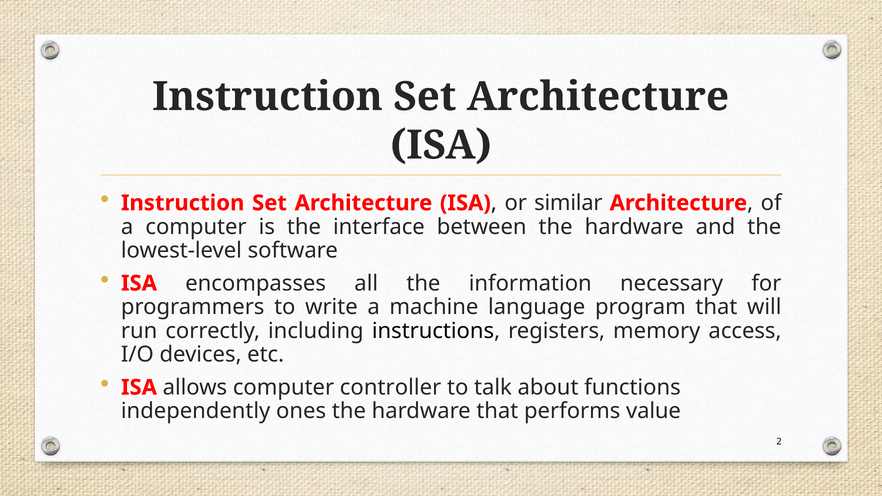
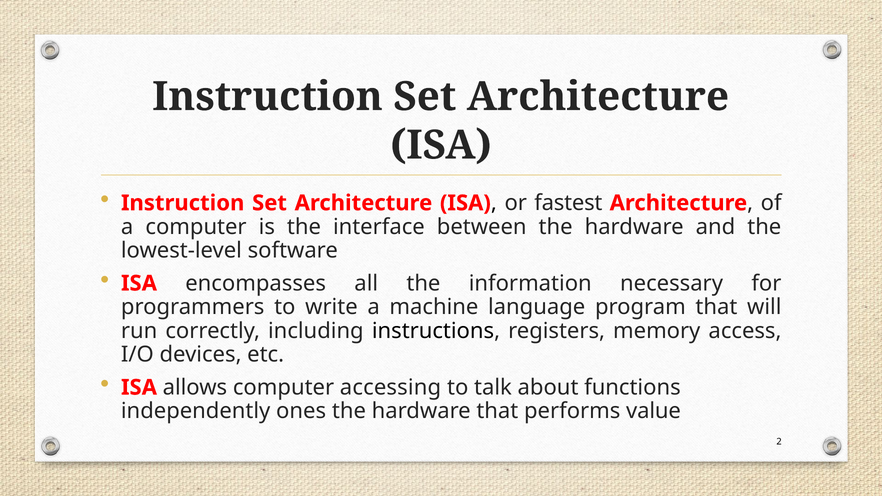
similar: similar -> fastest (568, 203)
controller: controller -> accessing (391, 388)
